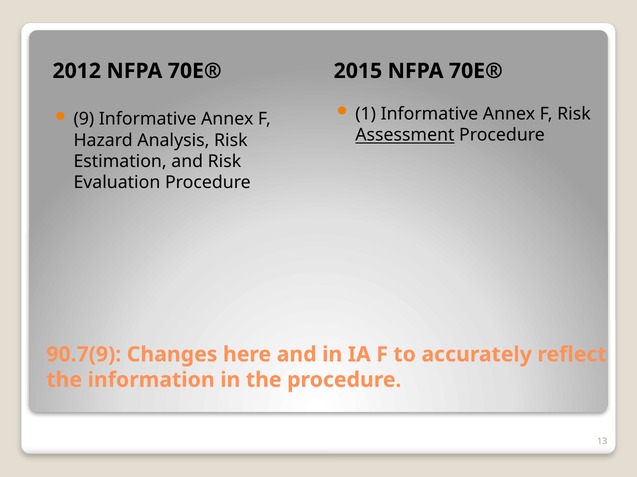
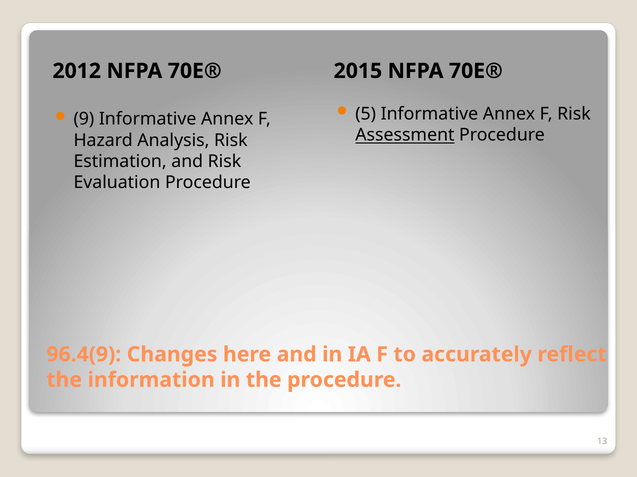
1: 1 -> 5 (366, 114)
90.7(9: 90.7(9 -> 96.4(9 (84, 355)
